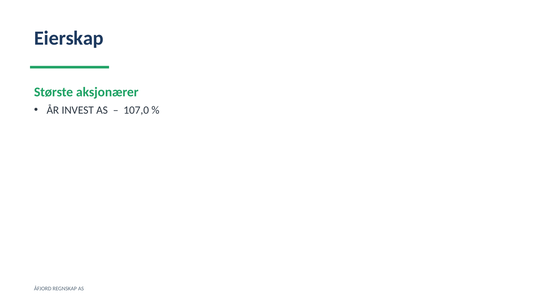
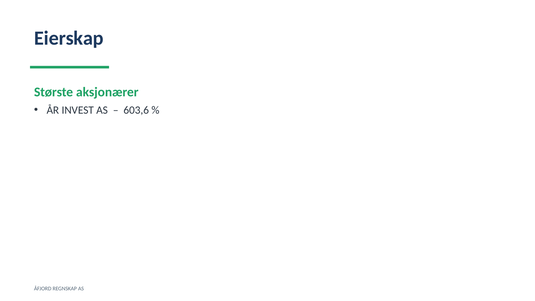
107,0: 107,0 -> 603,6 (136, 110)
